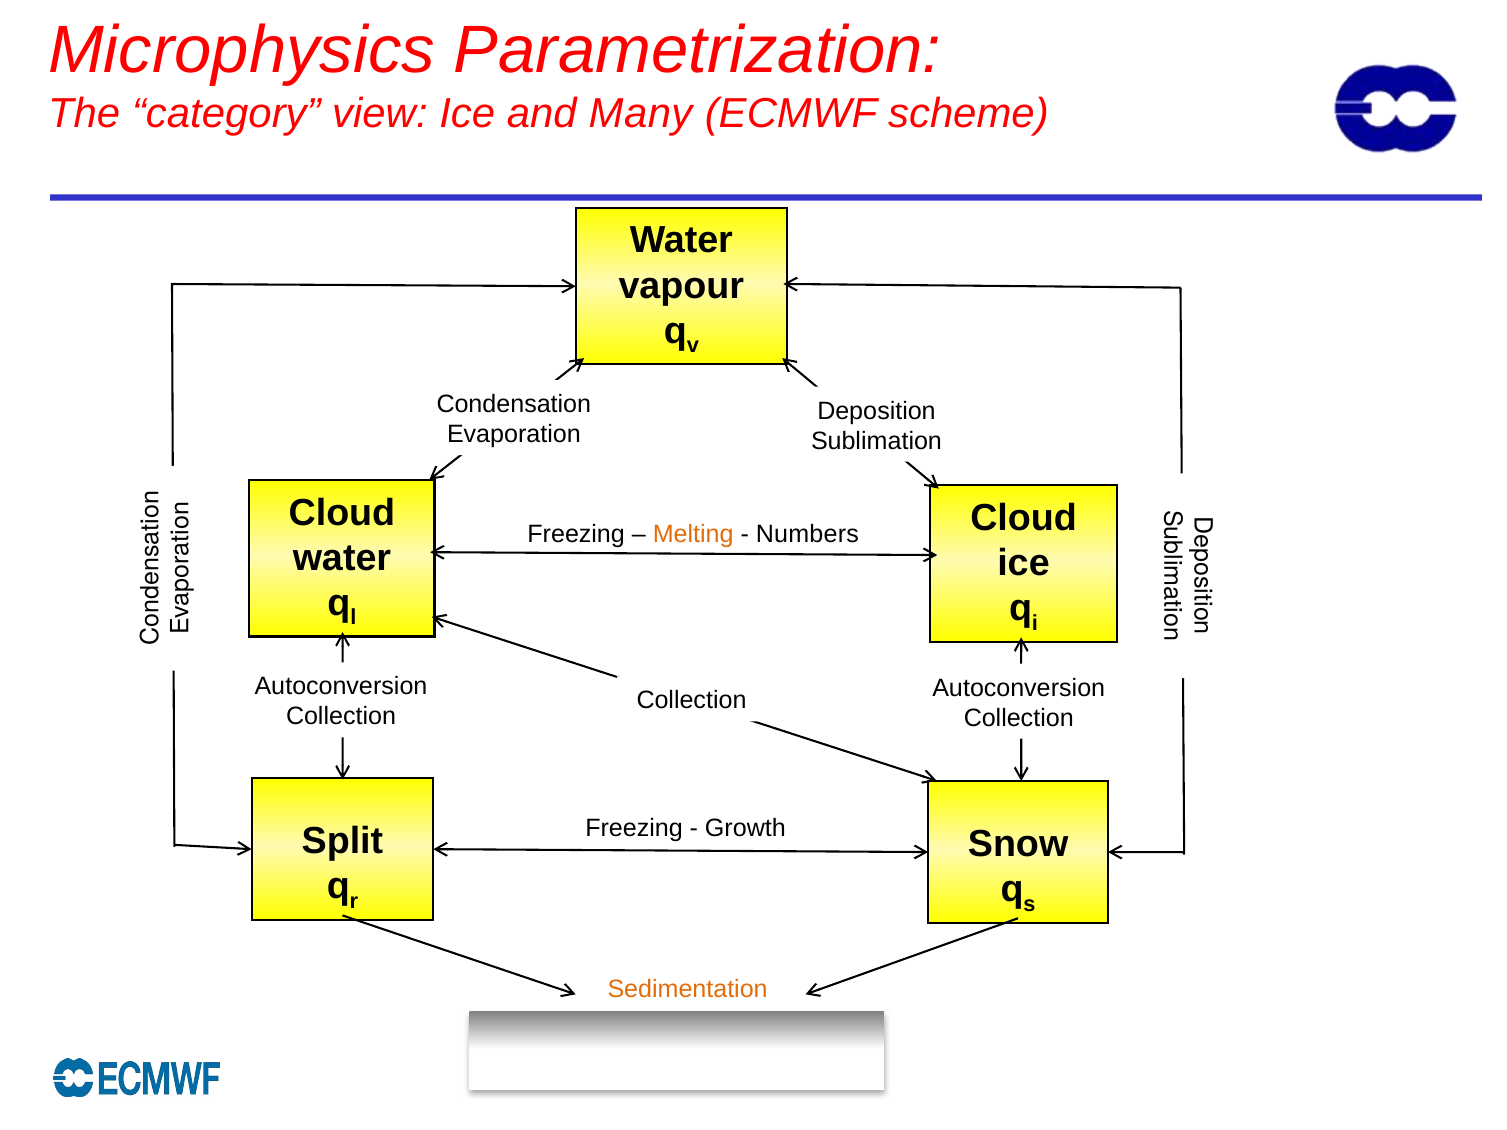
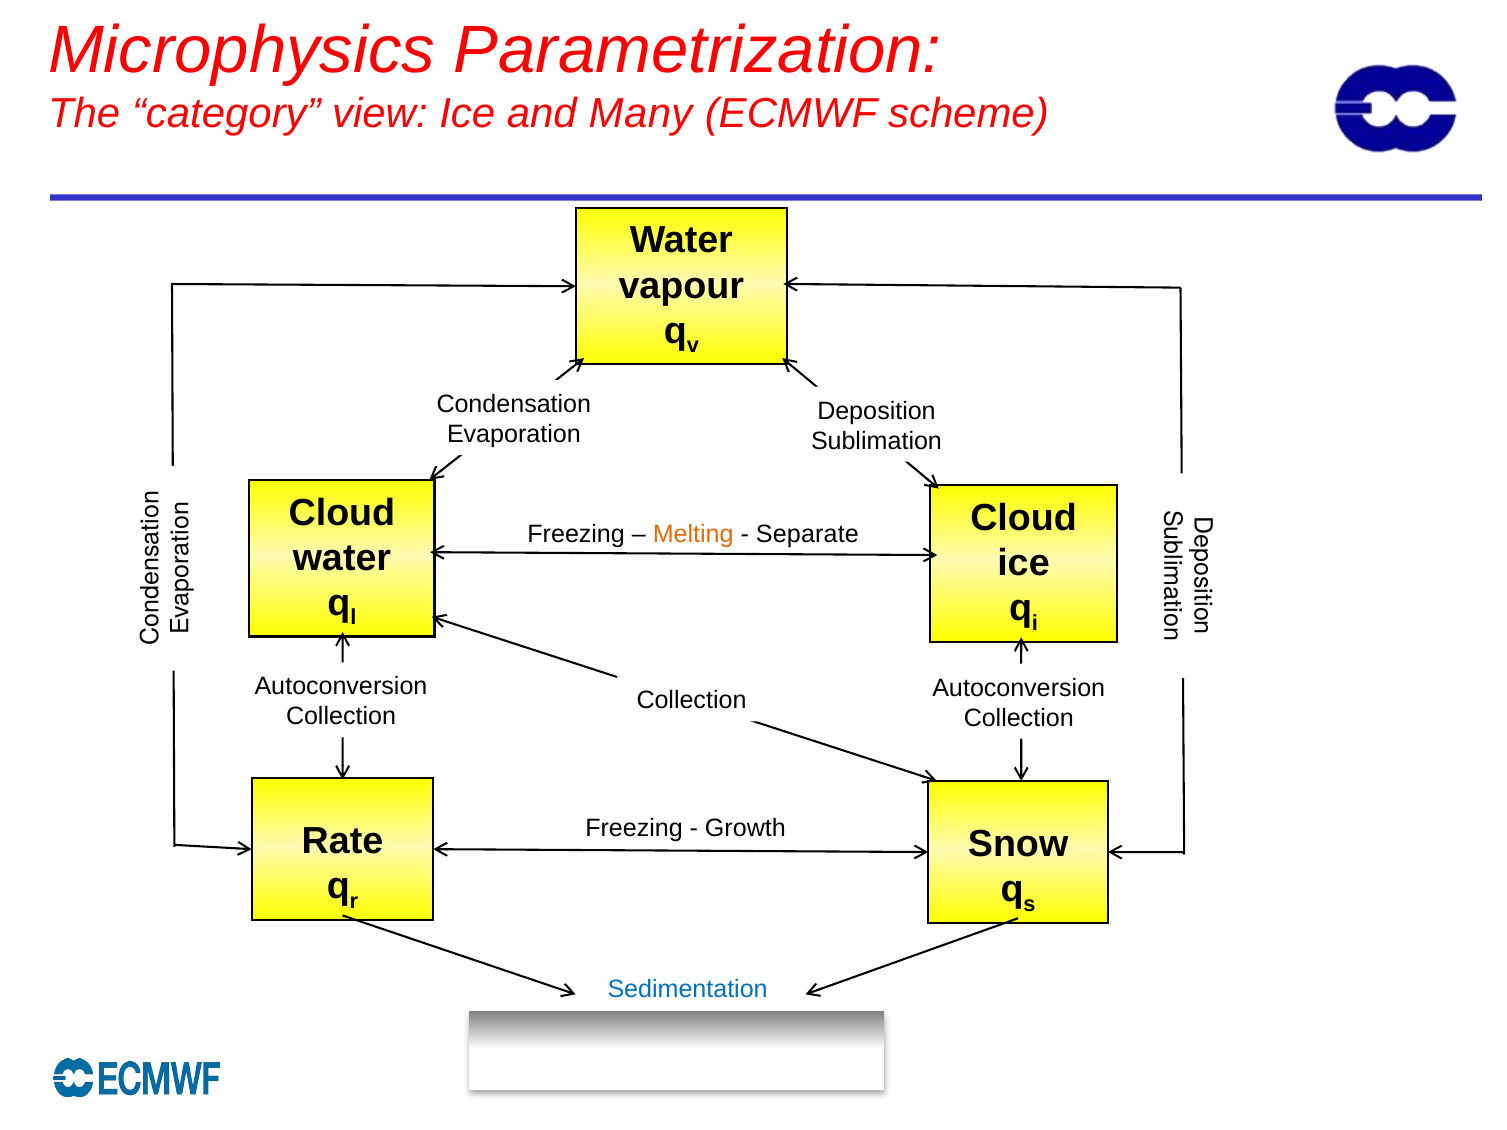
Numbers: Numbers -> Separate (807, 534)
Split: Split -> Rate (342, 841)
Sedimentation colour: orange -> blue (688, 989)
